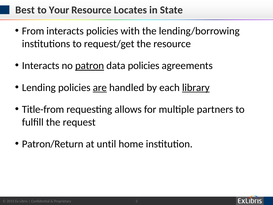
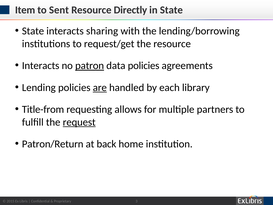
Best: Best -> Item (25, 10)
Your: Your -> Sent (59, 10)
Locates: Locates -> Directly (130, 10)
From: From -> State (33, 31)
interacts policies: policies -> sharing (102, 31)
library underline: present -> none (196, 87)
request underline: none -> present (79, 122)
until: until -> back (106, 144)
